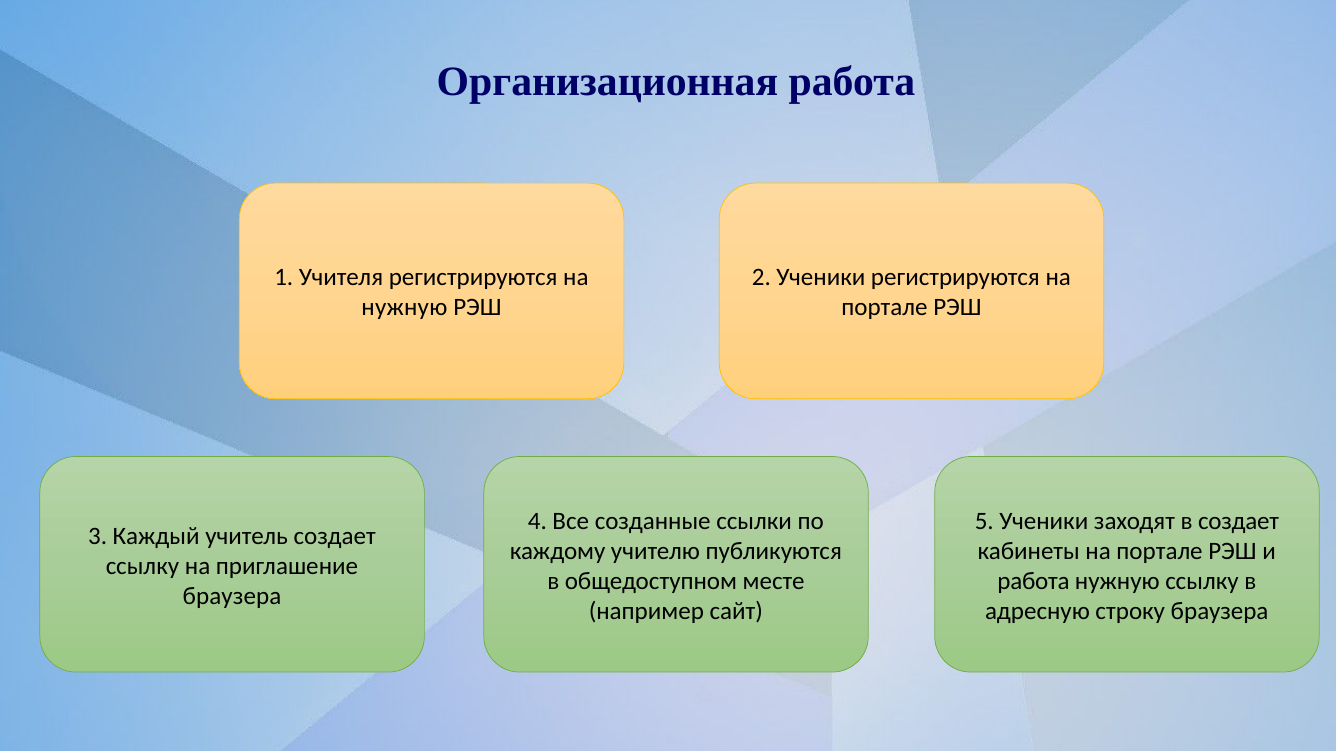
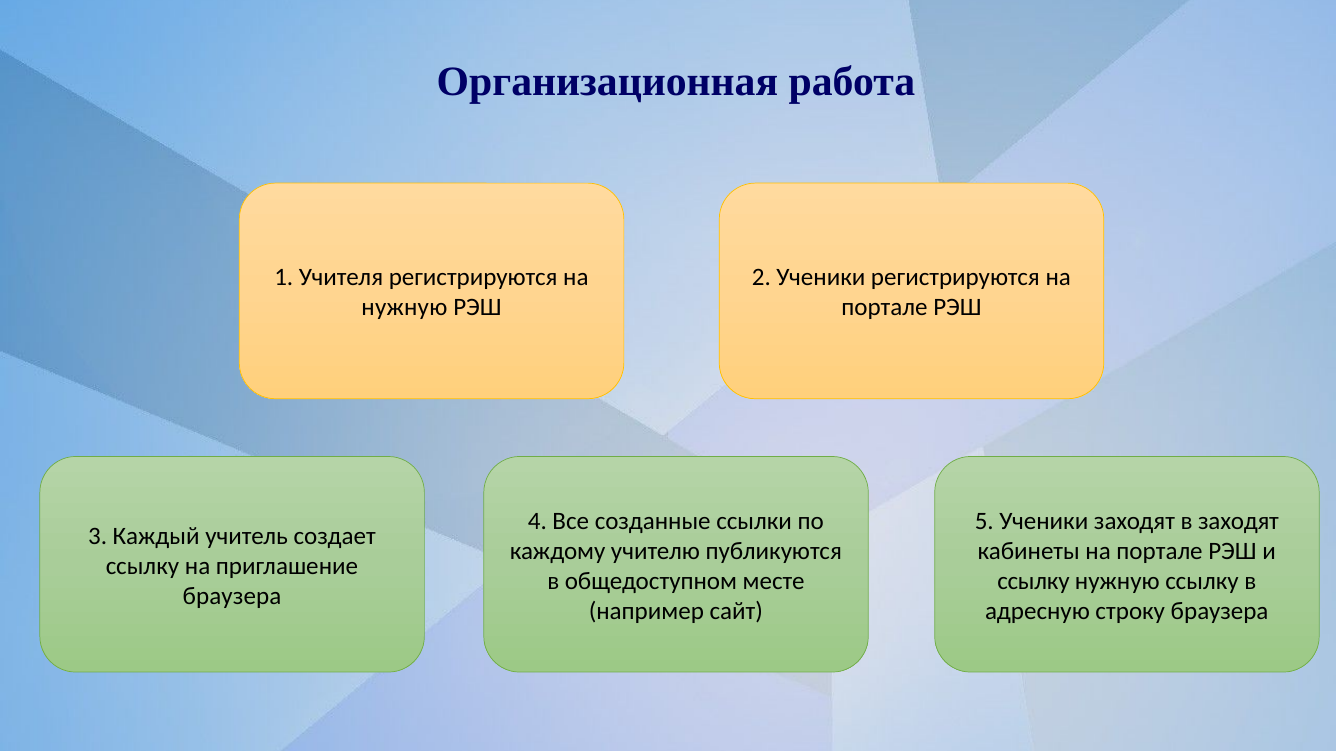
в создает: создает -> заходят (1239, 521)
работа: работа -> ссылку (1033, 581)
